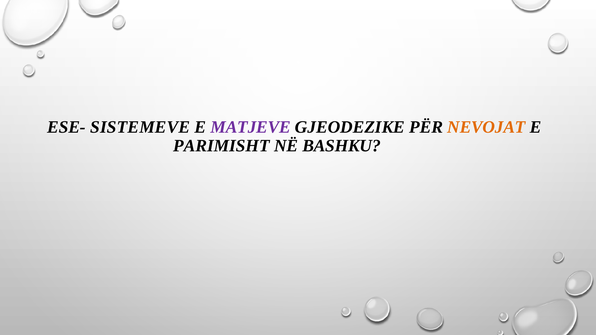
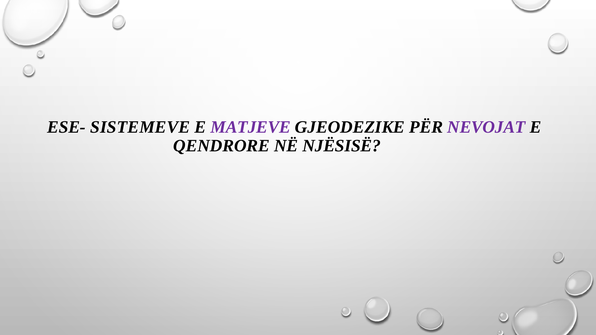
NEVOJAT colour: orange -> purple (486, 127)
PARIMISHT: PARIMISHT -> QENDRORE (222, 146)
BASHKU: BASHKU -> NJËSISË (342, 146)
